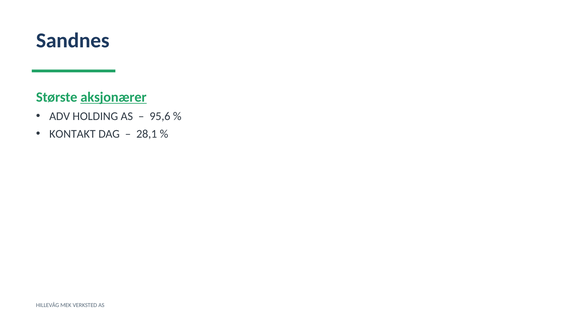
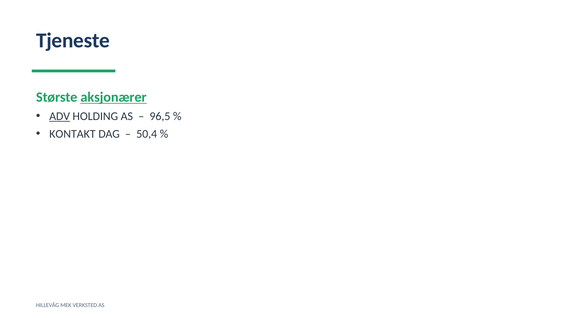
Sandnes: Sandnes -> Tjeneste (73, 40)
ADV underline: none -> present (60, 116)
95,6: 95,6 -> 96,5 (160, 116)
28,1: 28,1 -> 50,4 (147, 134)
